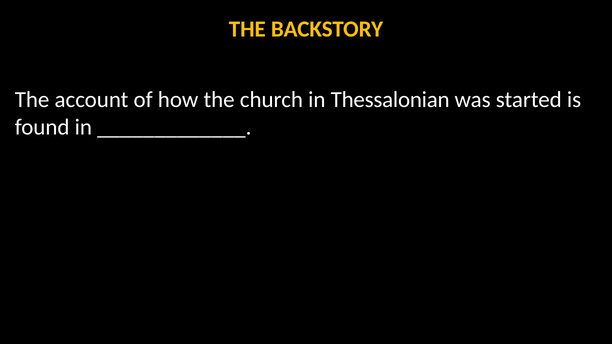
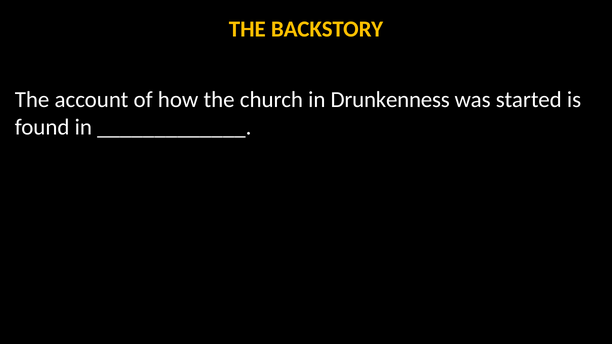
Thessalonian: Thessalonian -> Drunkenness (390, 100)
